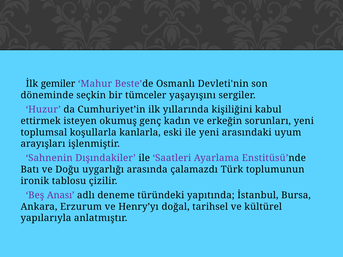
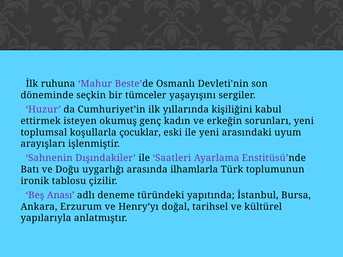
gemiler: gemiler -> ruhuna (58, 84)
kanlarla: kanlarla -> çocuklar (140, 133)
çalamazdı: çalamazdı -> ilhamlarla (194, 170)
